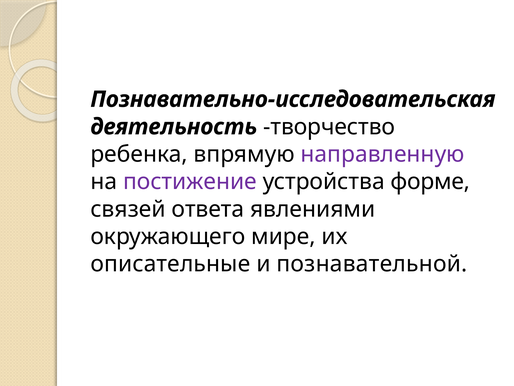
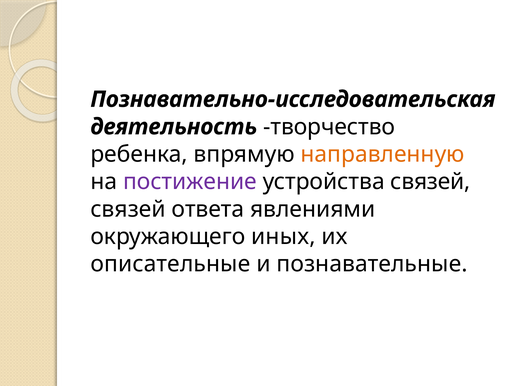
направленную colour: purple -> orange (383, 154)
устройства форме: форме -> связей (430, 181)
мире: мире -> иных (283, 236)
познавательной: познавательной -> познавательные (372, 264)
